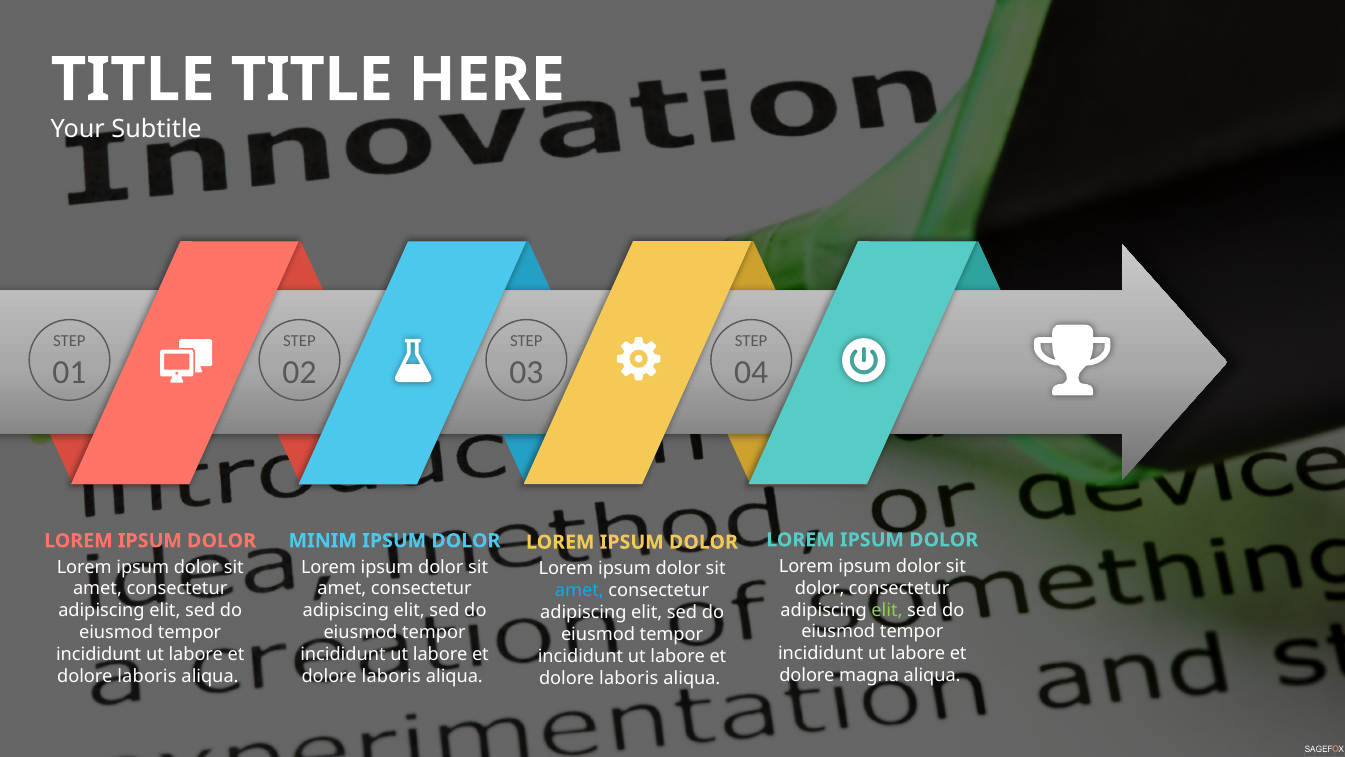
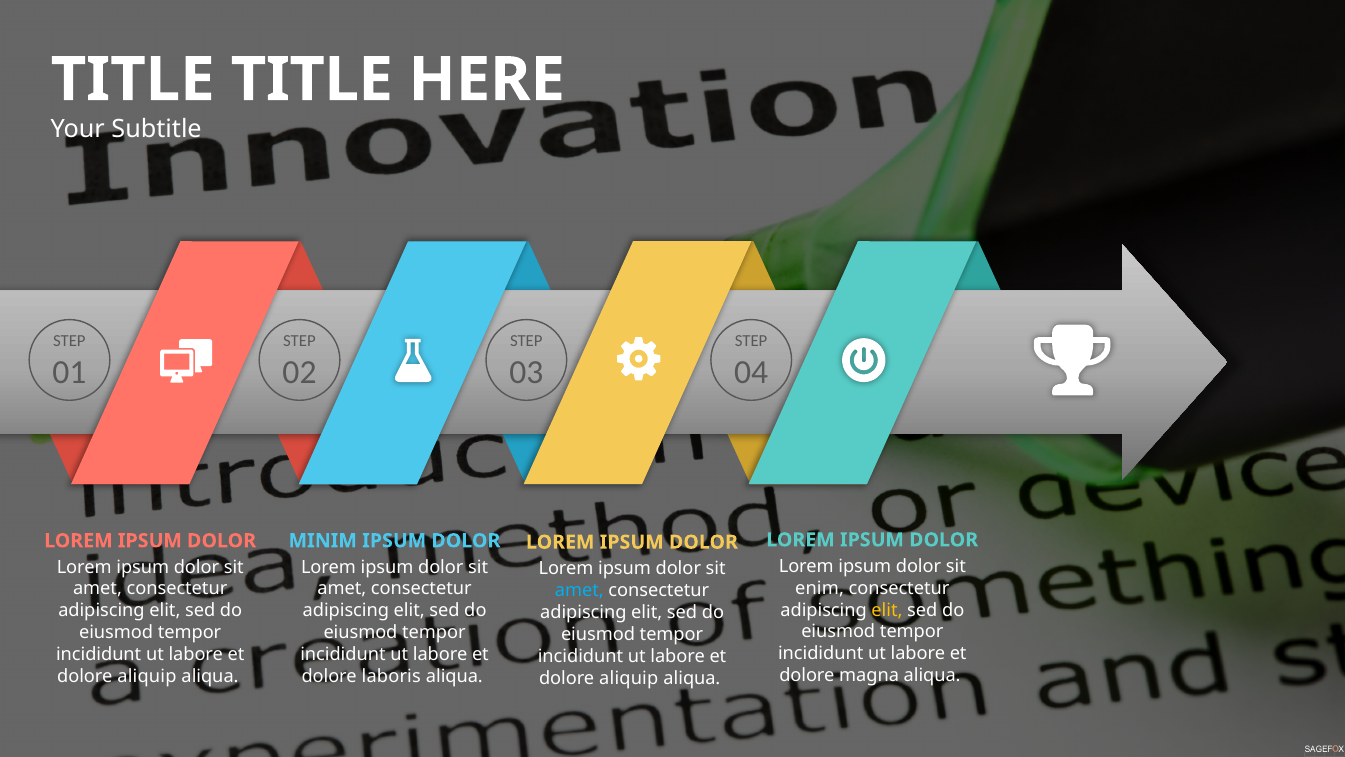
dolor: dolor -> enim (820, 588)
elit colour: light green -> yellow (887, 610)
laboris: laboris -> aliquip (147, 676)
laboris: laboris -> aliquip (629, 678)
